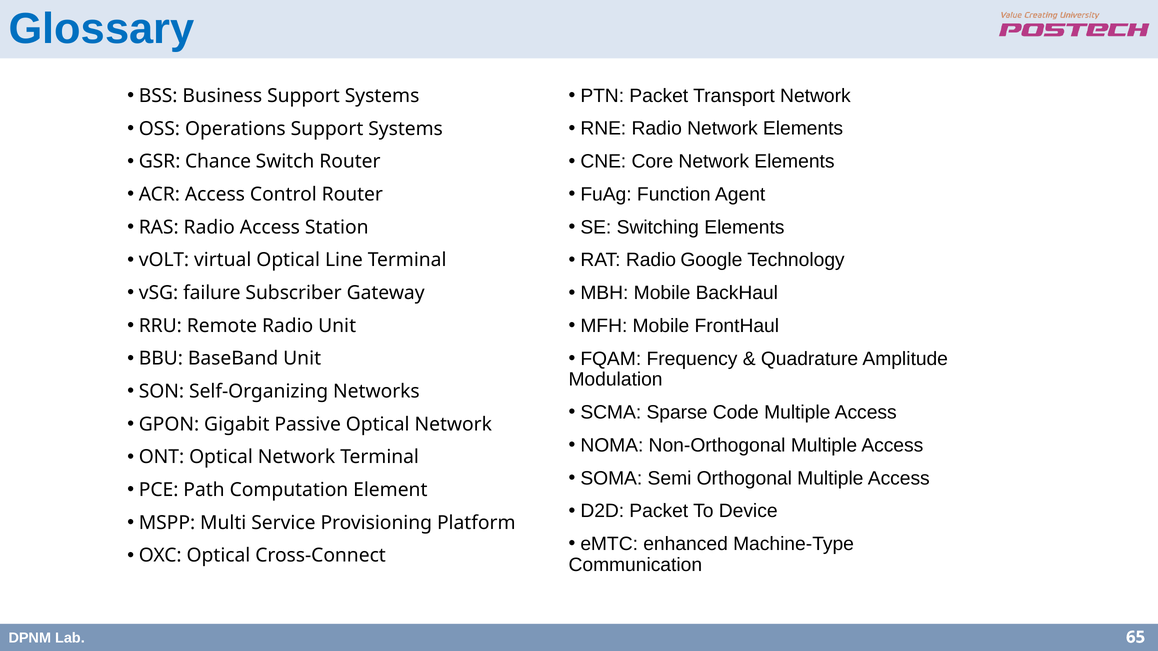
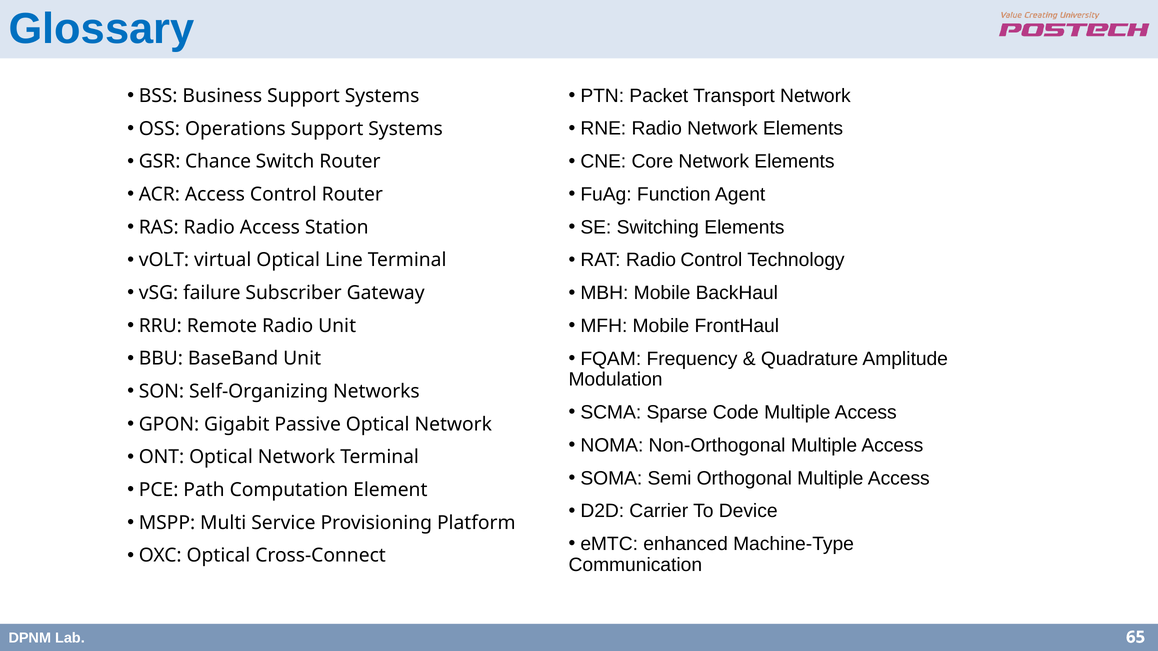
Radio Google: Google -> Control (711, 260)
D2D Packet: Packet -> Carrier (659, 511)
